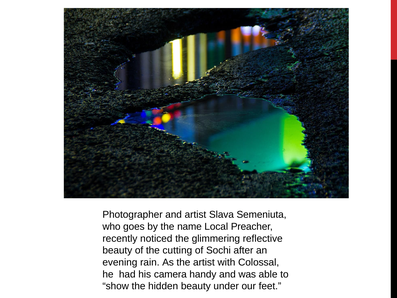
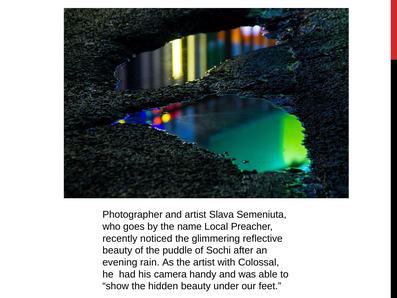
cutting: cutting -> puddle (177, 250)
